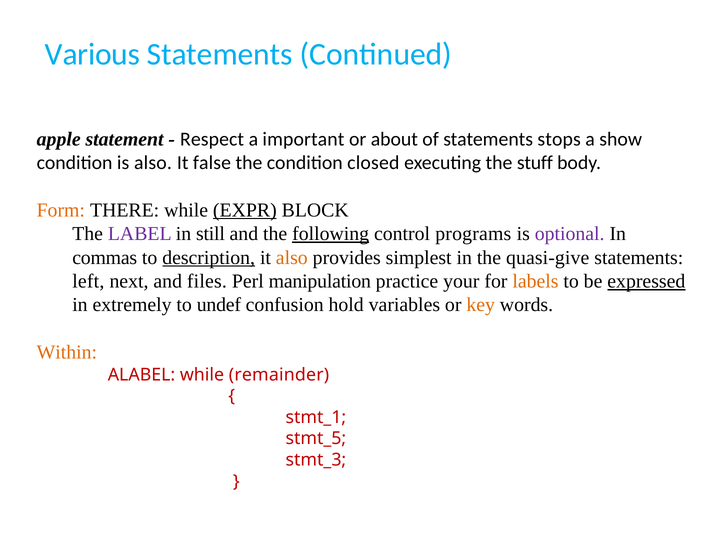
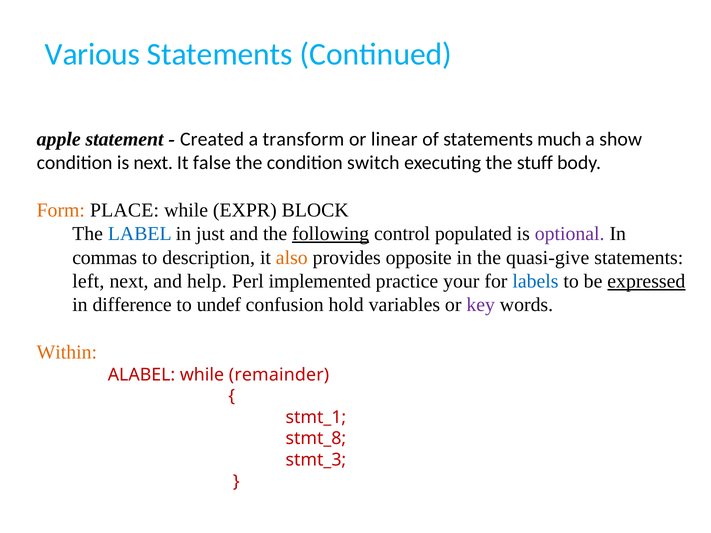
Respect: Respect -> Created (212, 139)
important: important -> transform (303, 139)
about: about -> linear (394, 139)
stops: stops -> much (559, 139)
is also: also -> next (153, 163)
closed: closed -> switch (373, 163)
THERE: THERE -> PLACE (125, 210)
EXPR underline: present -> none (245, 210)
LABEL colour: purple -> blue (140, 234)
still: still -> just (210, 234)
programs: programs -> populated (473, 234)
description underline: present -> none (209, 258)
simplest: simplest -> opposite (419, 258)
files: files -> help (207, 281)
manipulation: manipulation -> implemented (320, 281)
labels colour: orange -> blue (535, 281)
extremely: extremely -> difference (132, 305)
key colour: orange -> purple (481, 305)
stmt_5: stmt_5 -> stmt_8 (316, 439)
